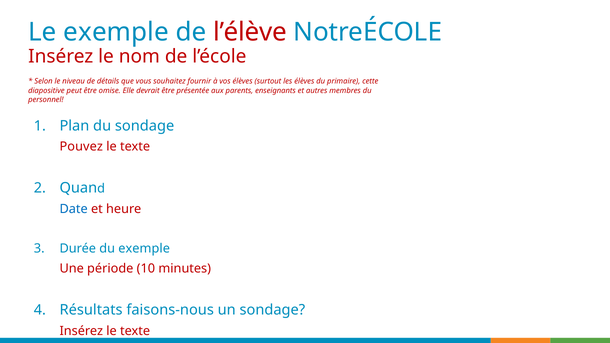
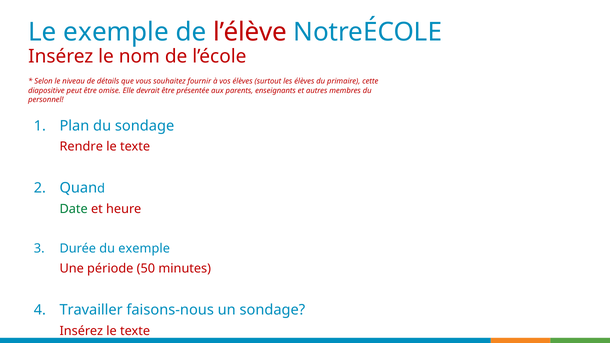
Pouvez: Pouvez -> Rendre (81, 147)
Date colour: blue -> green (74, 209)
10: 10 -> 50 (146, 268)
Résultats: Résultats -> Travailler (91, 310)
